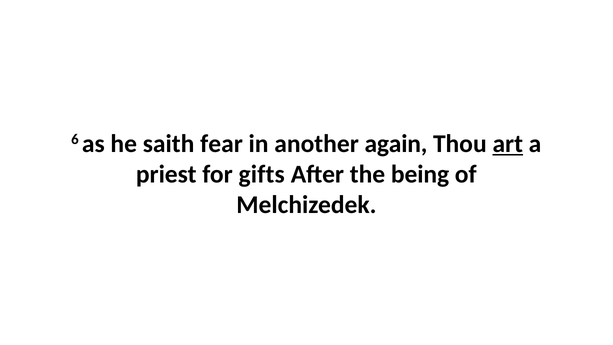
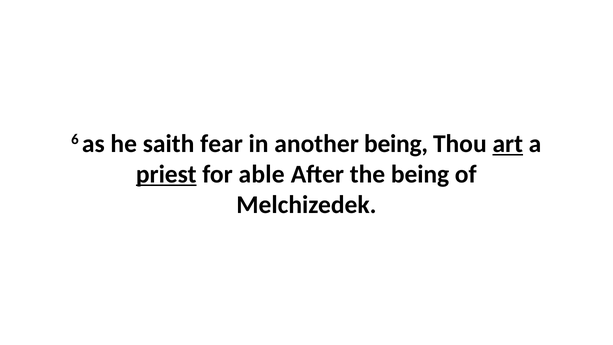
another again: again -> being (396, 144)
priest underline: none -> present (166, 174)
gifts: gifts -> able (262, 174)
